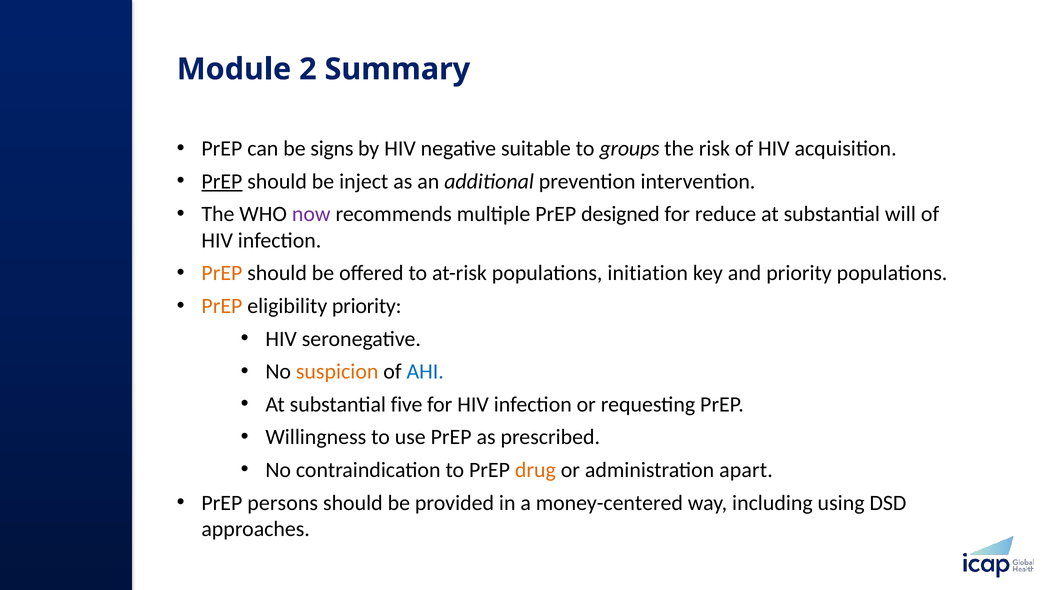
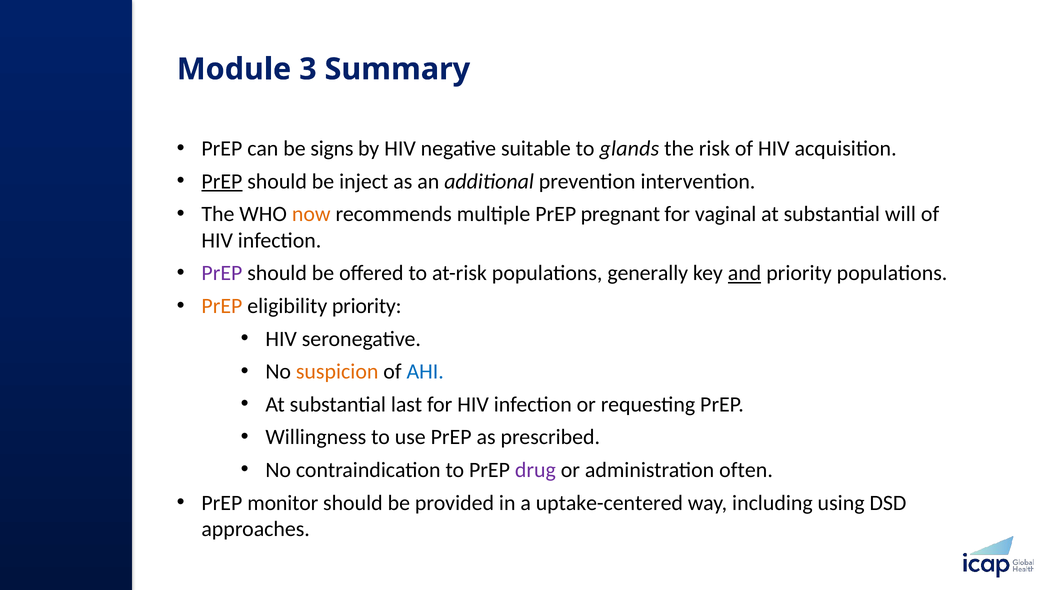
2: 2 -> 3 (308, 69)
groups: groups -> glands (629, 149)
now colour: purple -> orange (311, 214)
designed: designed -> pregnant (620, 214)
reduce: reduce -> vaginal (726, 214)
PrEP colour: orange -> purple (222, 273)
initiation: initiation -> generally (648, 273)
and underline: none -> present (745, 273)
five: five -> last (407, 404)
drug colour: orange -> purple (535, 470)
apart: apart -> often (746, 470)
persons: persons -> monitor (283, 503)
money-centered: money-centered -> uptake-centered (609, 503)
